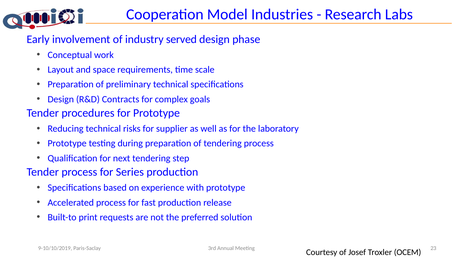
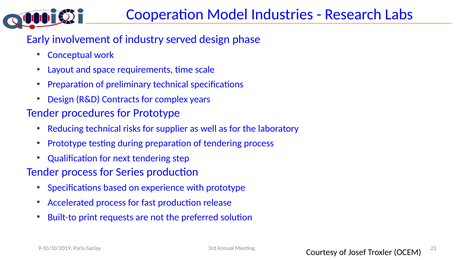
goals: goals -> years (200, 99)
